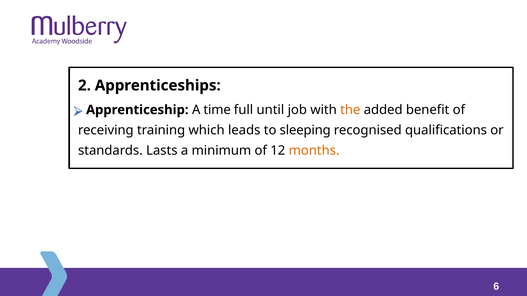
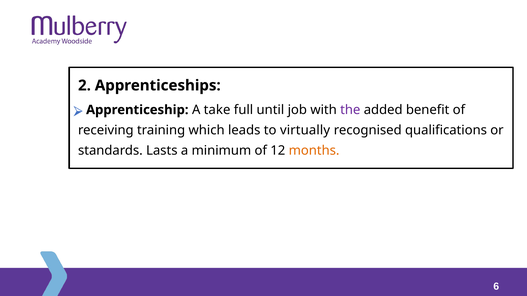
time: time -> take (217, 110)
the colour: orange -> purple (350, 110)
sleeping: sleeping -> virtually (305, 130)
